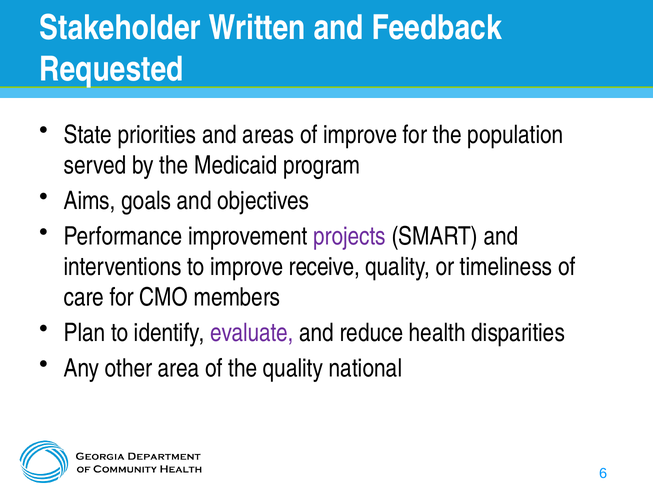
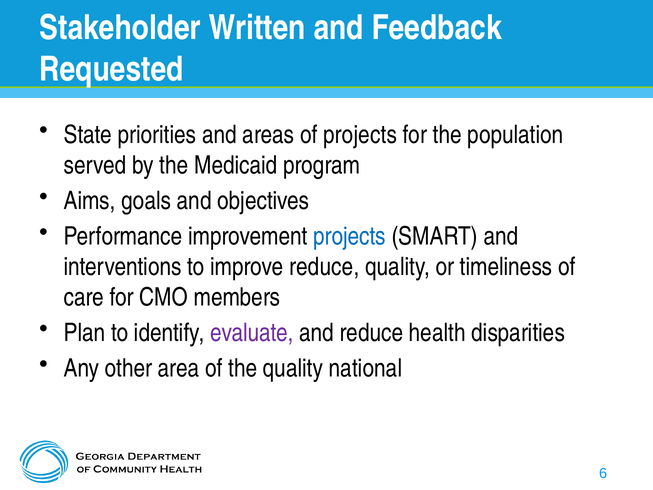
of improve: improve -> projects (360, 135)
projects colour: purple -> blue (350, 236)
improve receive: receive -> reduce (324, 267)
